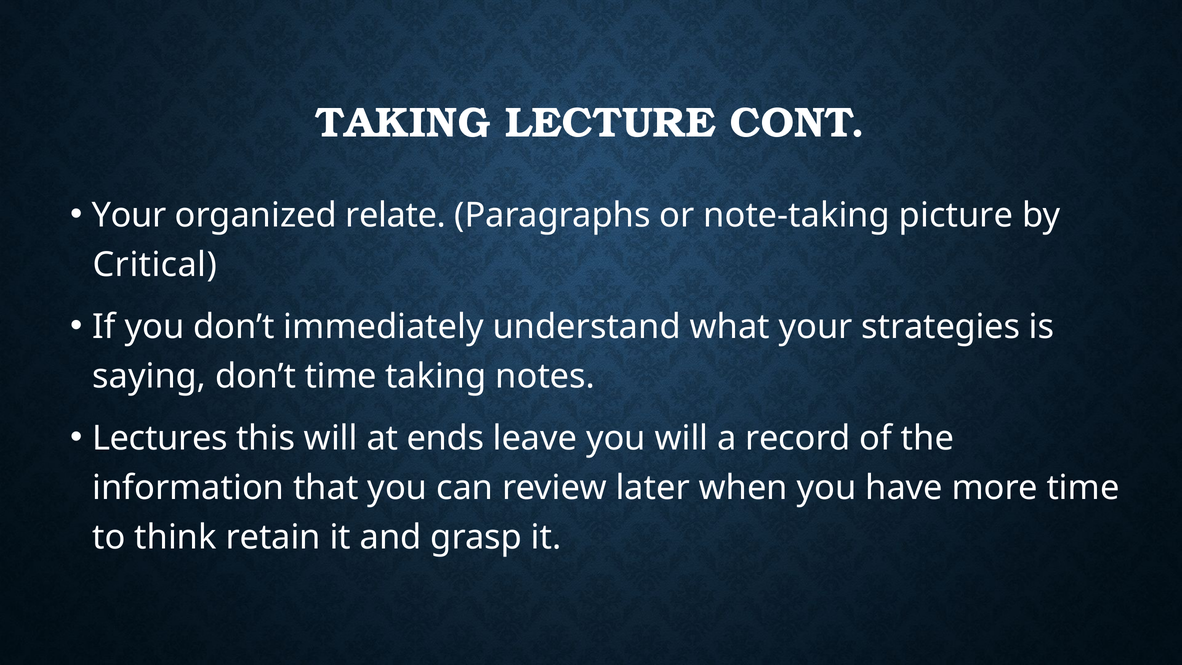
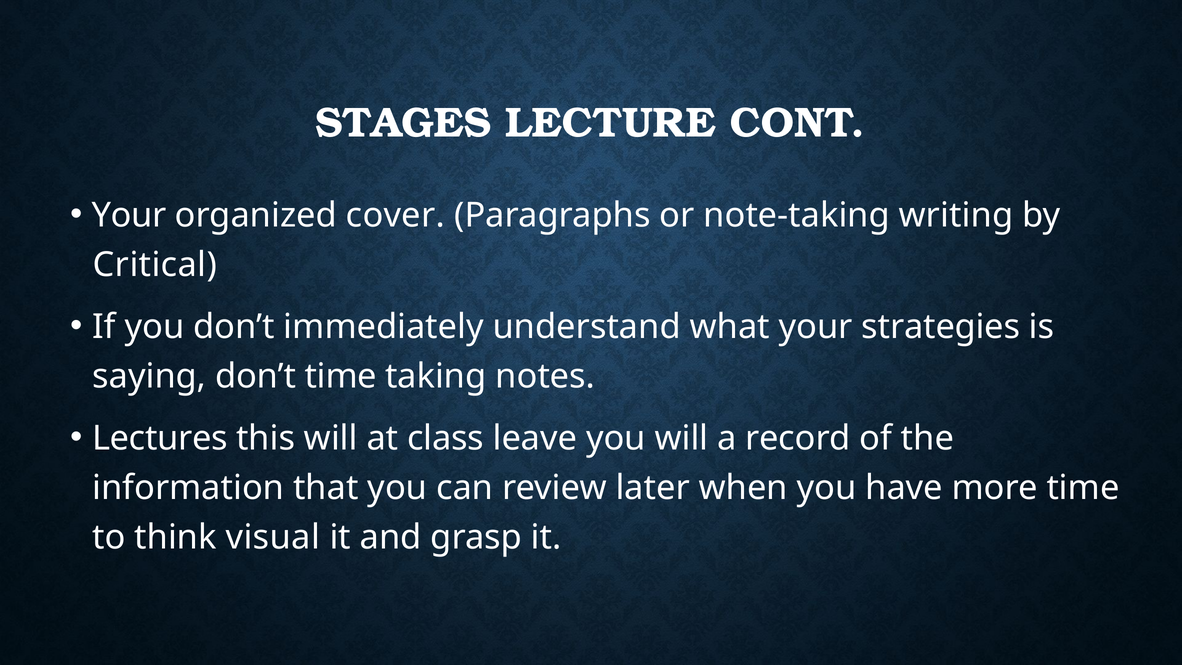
TAKING: TAKING -> STAGES (403, 123)
relate: relate -> cover (395, 215)
picture: picture -> writing (956, 215)
ends: ends -> class (446, 438)
retain: retain -> visual (273, 537)
